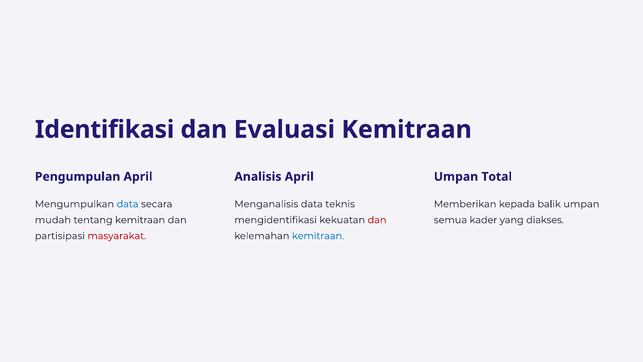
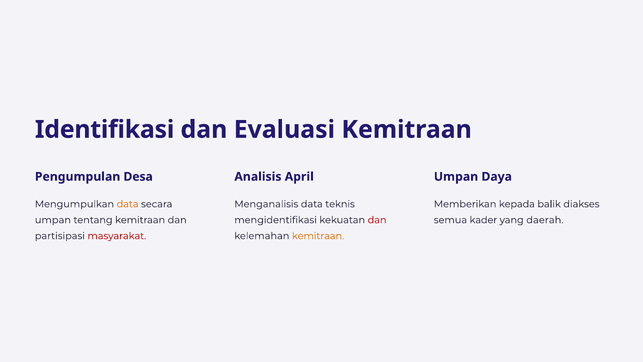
Pengumpulan April: April -> Desa (138, 177)
Total: Total -> Daya (497, 177)
data colour: blue -> orange (128, 204)
balik umpan: umpan -> diakses (581, 204)
mudah: mudah -> umpan (53, 220)
diakses: diakses -> daerah (545, 220)
kemitraan colour: blue -> orange (318, 236)
